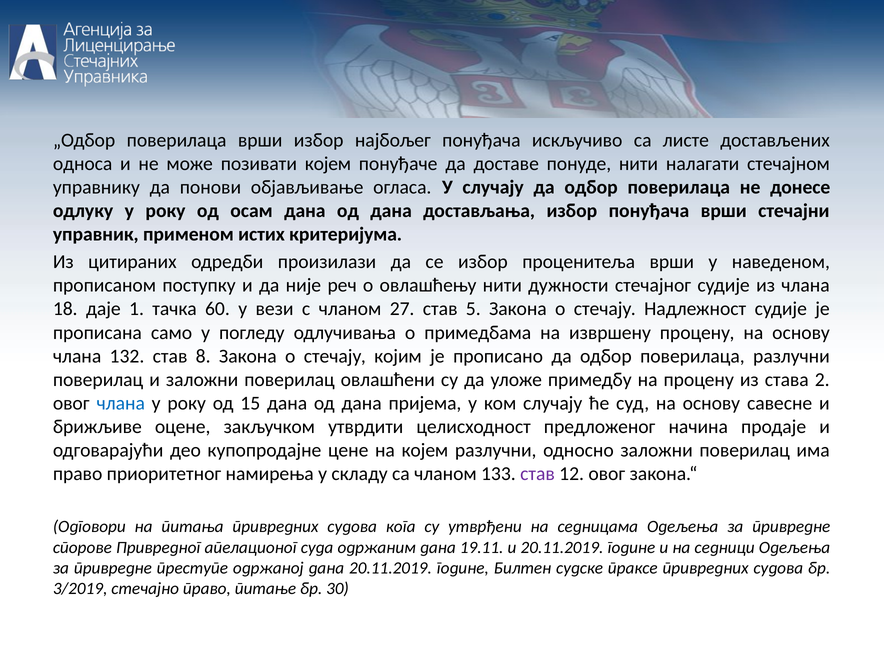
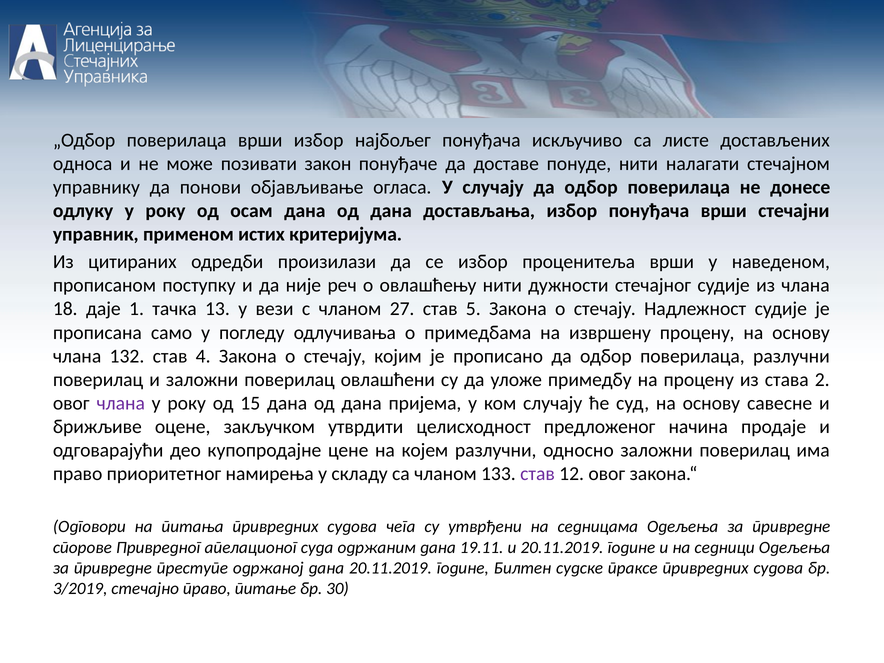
позивати којем: којем -> закон (328, 164)
60: 60 -> 13 (217, 309)
8: 8 -> 4 (203, 356)
члана colour: blue -> purple (121, 403)
кога: кога -> чега (401, 527)
